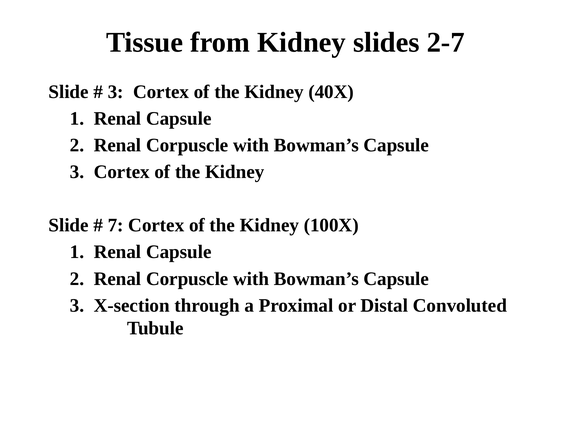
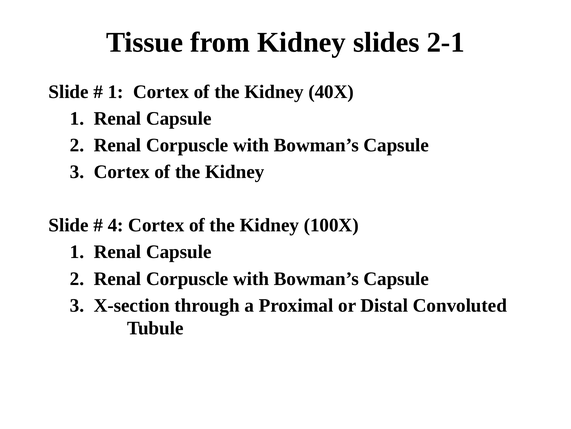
2-7: 2-7 -> 2-1 (446, 42)
3: 3 -> 1 (116, 92)
7: 7 -> 4 (116, 225)
